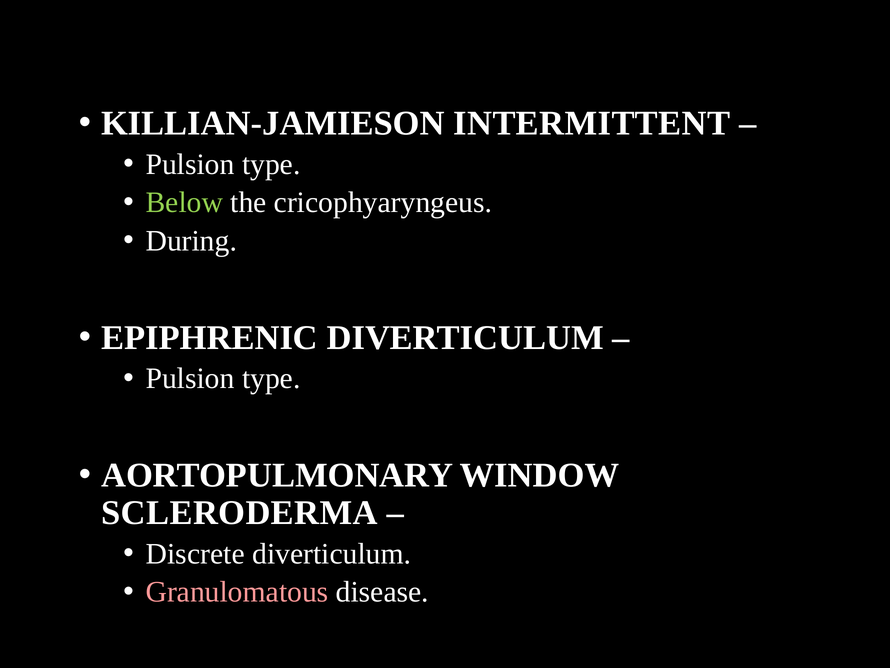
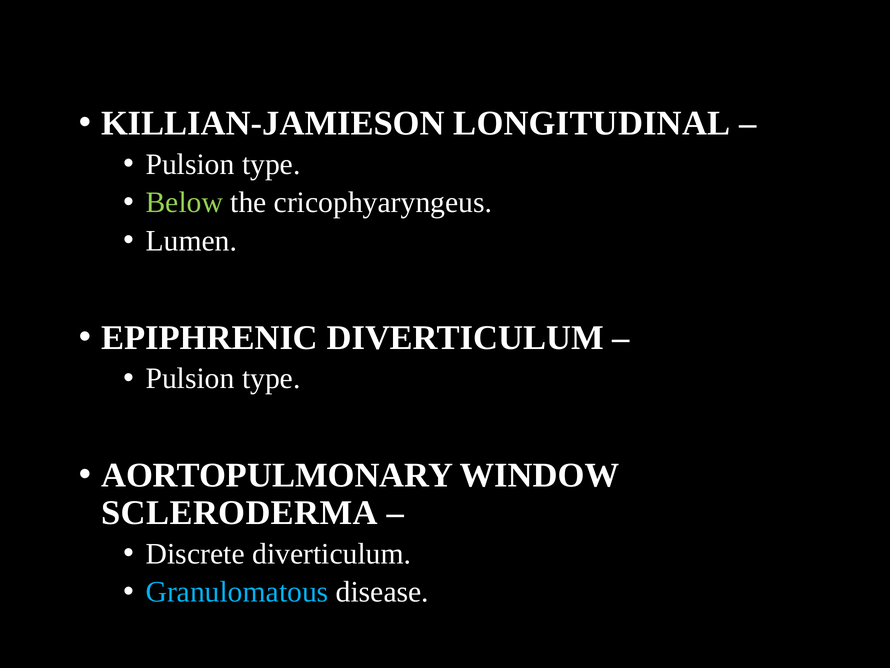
INTERMITTENT: INTERMITTENT -> LONGITUDINAL (592, 123)
During: During -> Lumen (191, 241)
Granulomatous colour: pink -> light blue (237, 592)
